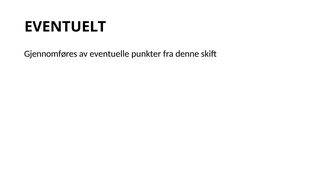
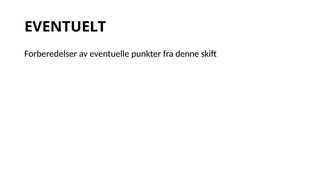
Gjennomføres: Gjennomføres -> Forberedelser (51, 54)
